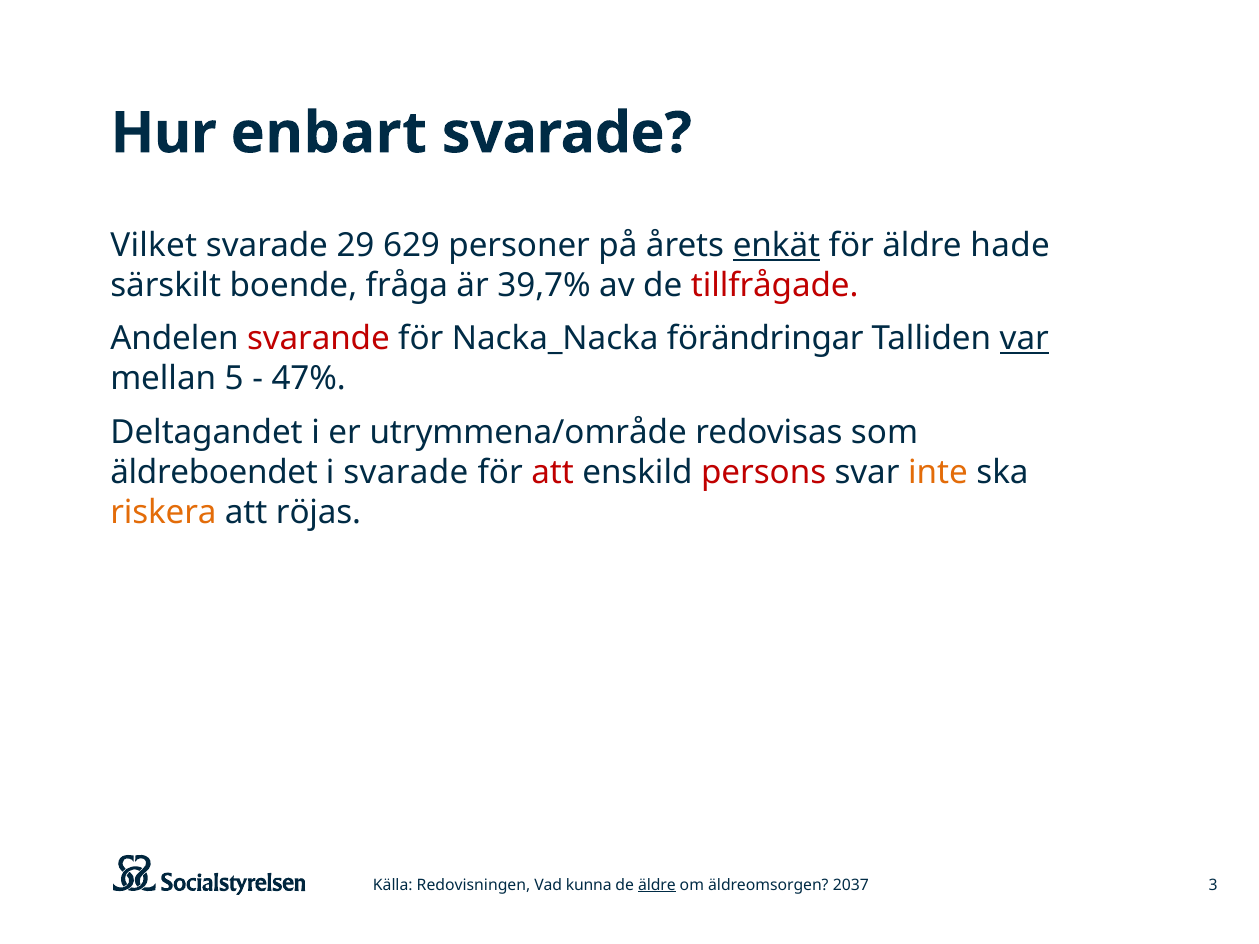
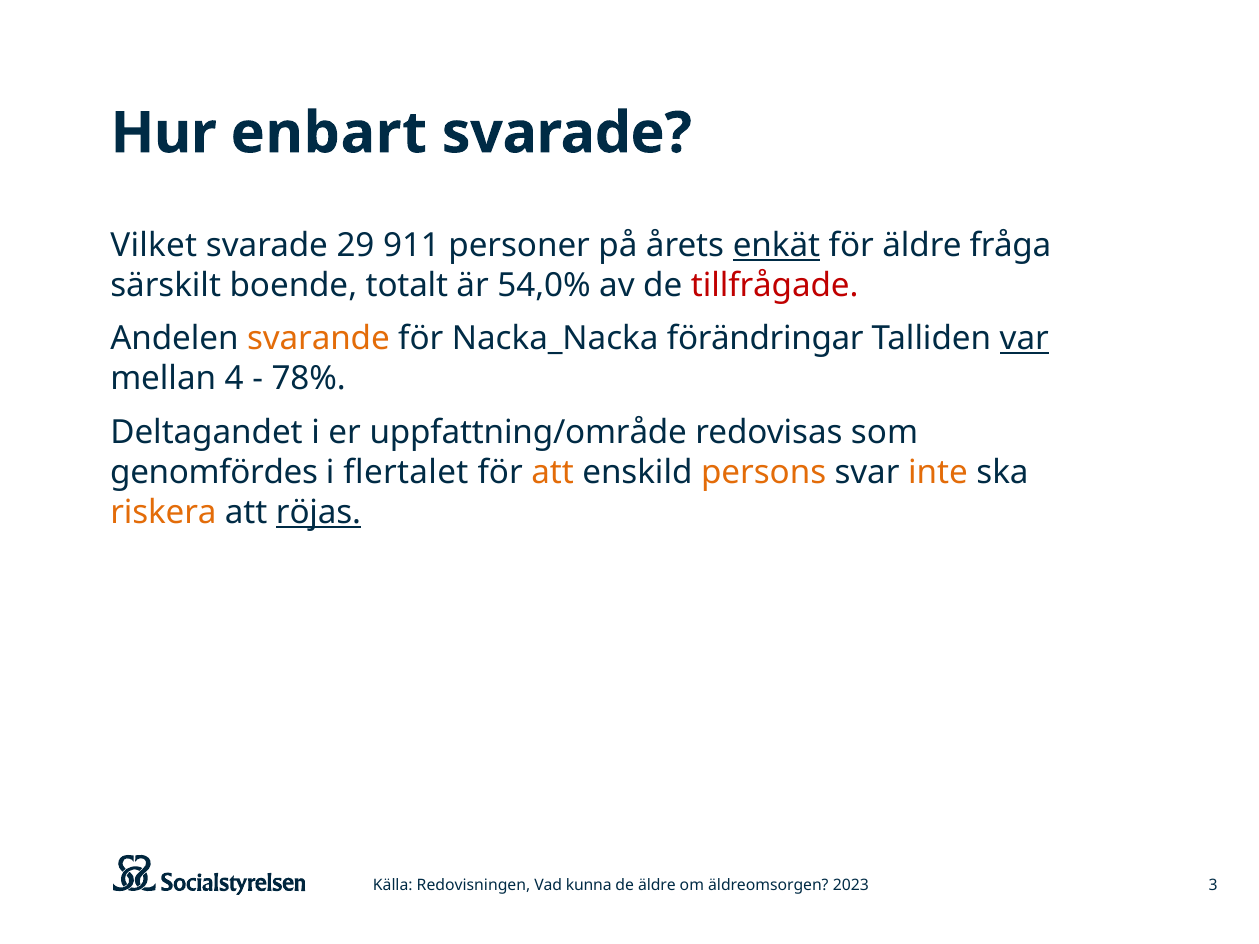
629: 629 -> 911 (412, 245)
hade: hade -> fråga (1010, 245)
fråga: fråga -> totalt (407, 285)
39,7%: 39,7% -> 54,0% (544, 285)
svarande colour: red -> orange (318, 339)
5: 5 -> 4 (234, 379)
47%: 47% -> 78% (309, 379)
utrymmena/område: utrymmena/område -> uppfattning/område (528, 433)
äldreboendet: äldreboendet -> genomfördes (214, 473)
i svarade: svarade -> flertalet (406, 473)
att colour: red -> orange (553, 473)
persons colour: red -> orange (764, 473)
röjas underline: none -> present (318, 512)
äldre underline: present -> none (657, 885)
2037: 2037 -> 2023 (851, 885)
